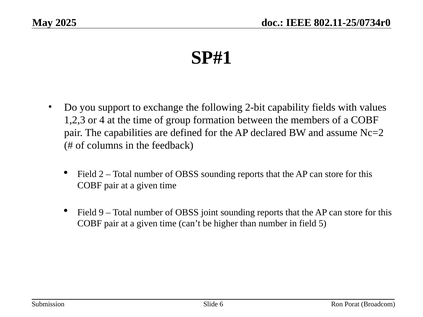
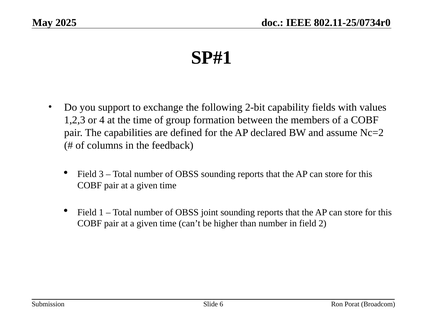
2: 2 -> 3 (101, 174)
9: 9 -> 1 (101, 212)
5: 5 -> 2 (323, 224)
